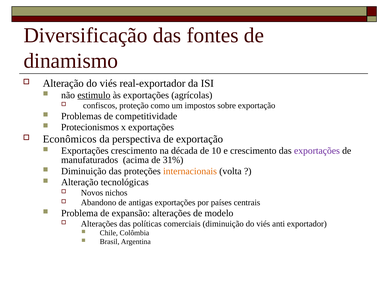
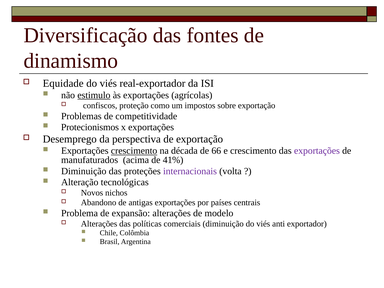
Alteração: Alteração -> Equidade (63, 83)
Econômicos: Econômicos -> Desemprego (70, 139)
crescimento underline: none -> present (134, 151)
10: 10 -> 66 (216, 151)
31%: 31% -> 41% (173, 160)
internacionais colour: orange -> purple (190, 171)
